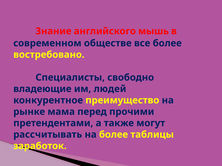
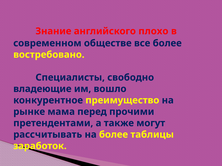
мышь: мышь -> плохо (153, 31)
людей: людей -> вошло (110, 89)
